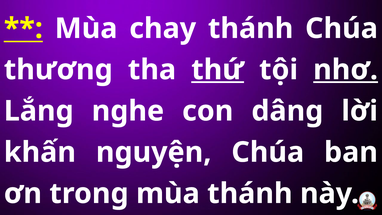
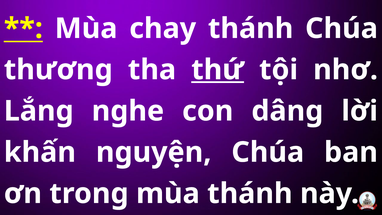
nhơ underline: present -> none (346, 70)
